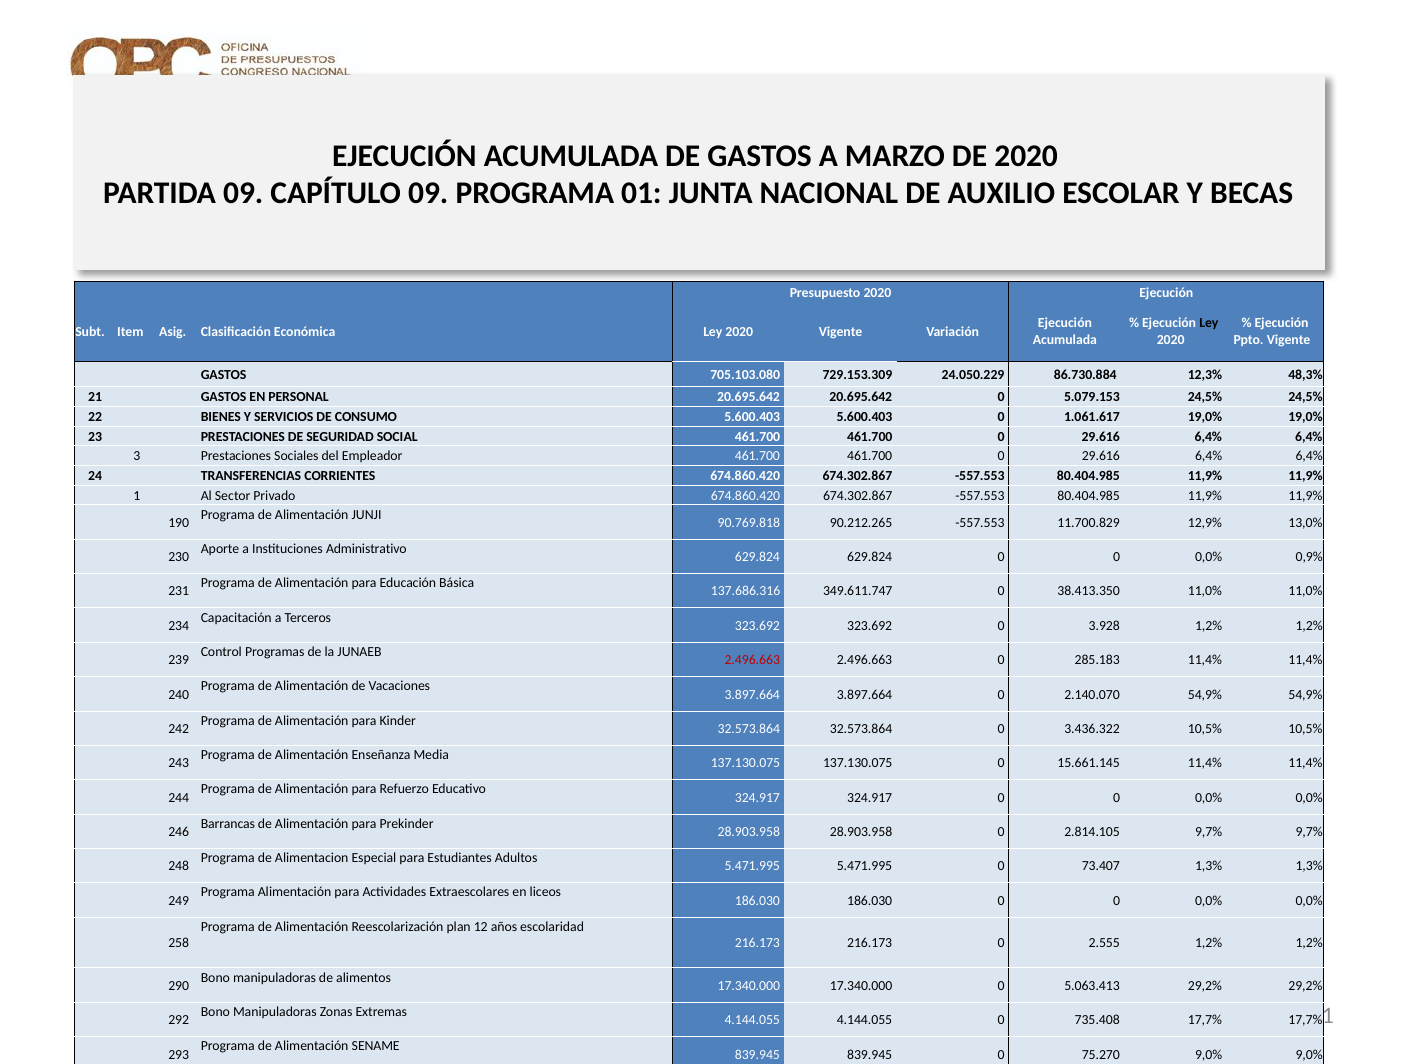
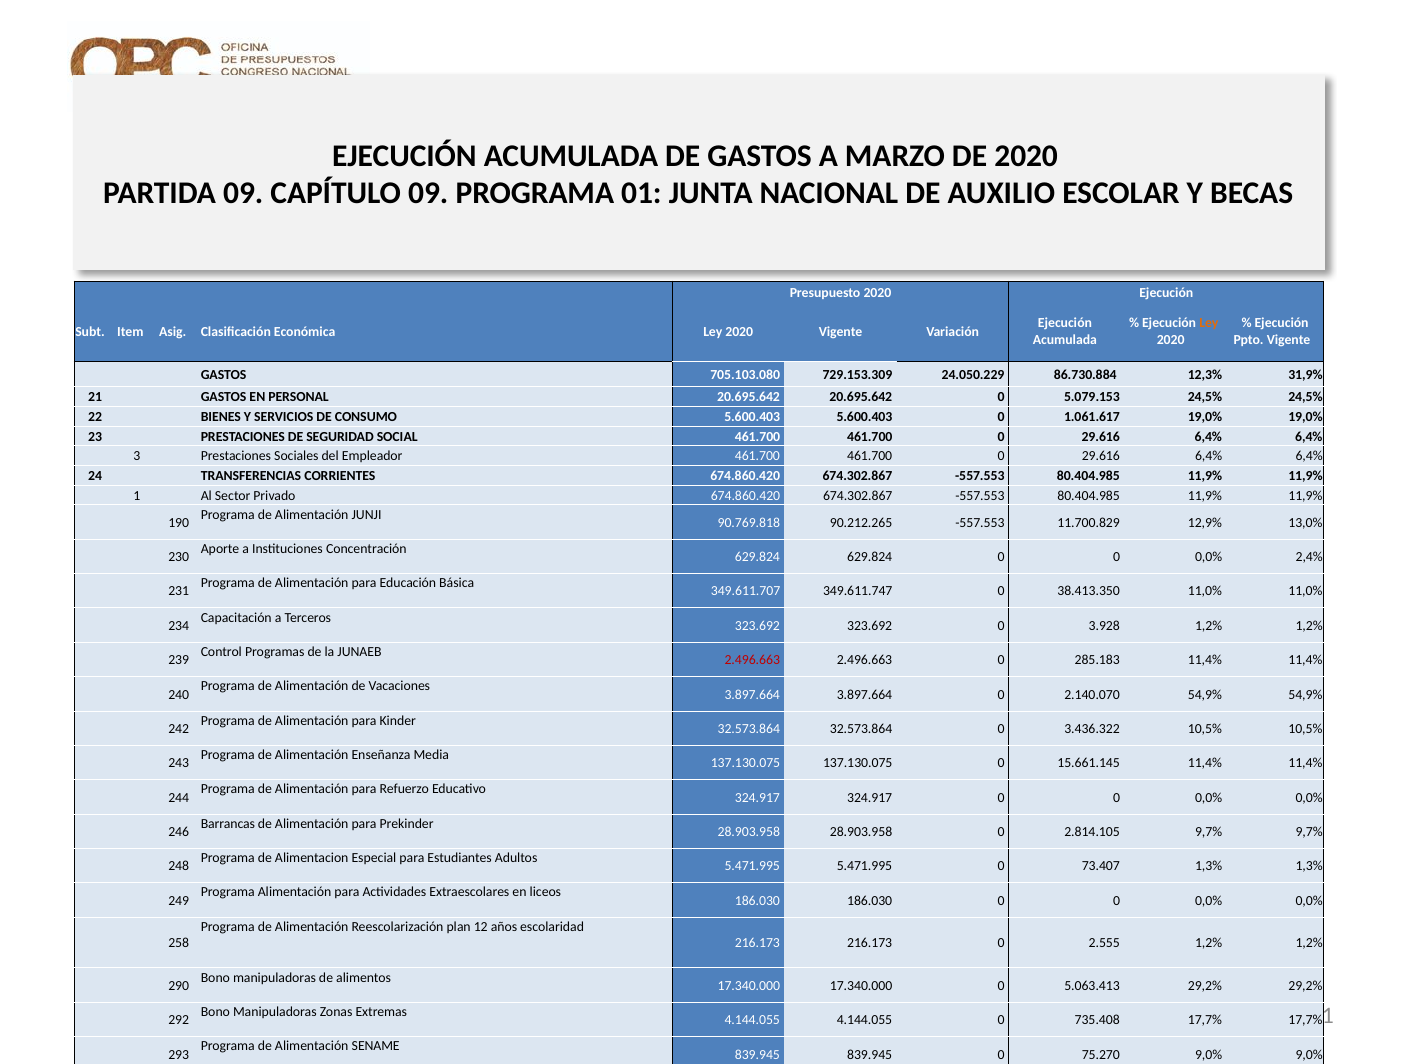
Ley colour: black -> orange (1209, 323)
48,3%: 48,3% -> 31,9% (1305, 375)
Administrativo: Administrativo -> Concentración (366, 549)
0,9%: 0,9% -> 2,4% (1309, 557)
137.686.316: 137.686.316 -> 349.611.707 (746, 592)
